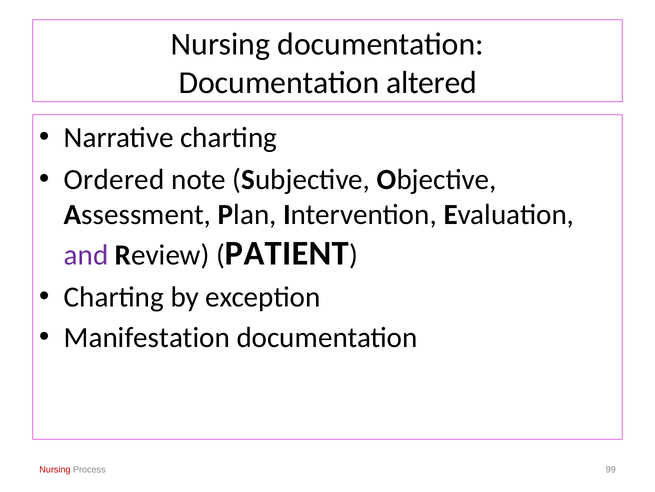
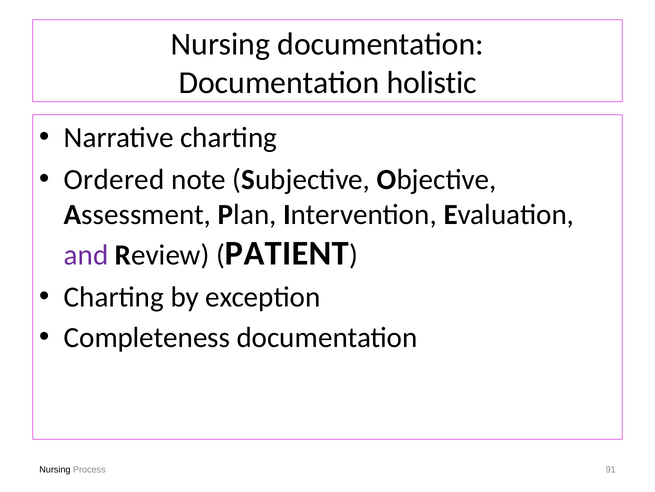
altered: altered -> holistic (432, 82)
Manifestation: Manifestation -> Completeness (147, 337)
Nursing colour: red -> black (55, 469)
99: 99 -> 91 (611, 469)
